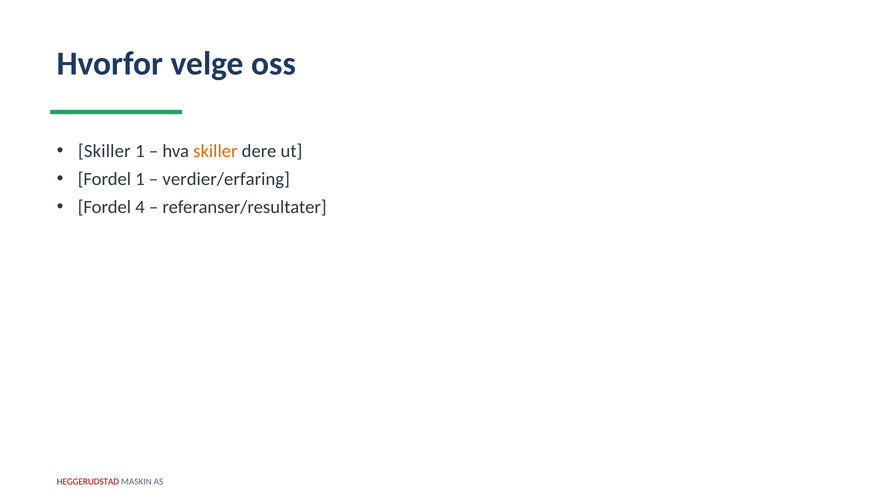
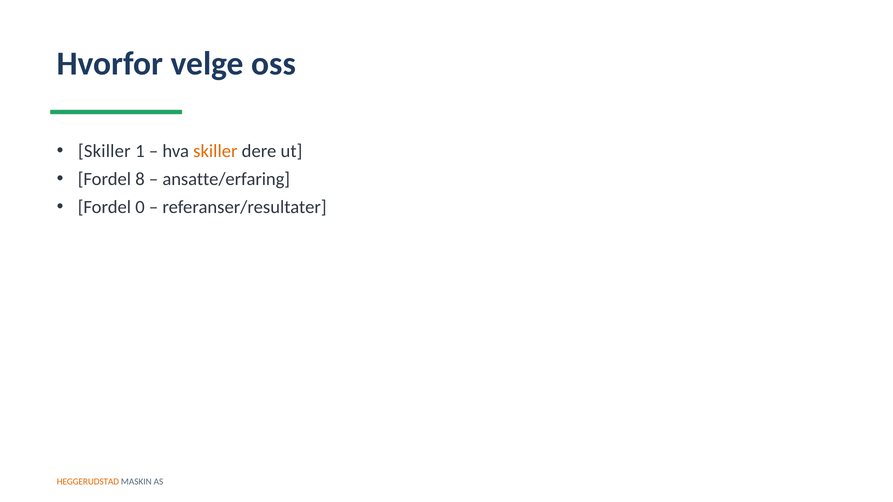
Fordel 1: 1 -> 8 (140, 179)
verdier/erfaring: verdier/erfaring -> ansatte/erfaring (226, 179)
4: 4 -> 0 (140, 207)
HEGGERUDSTAD colour: red -> orange (88, 482)
